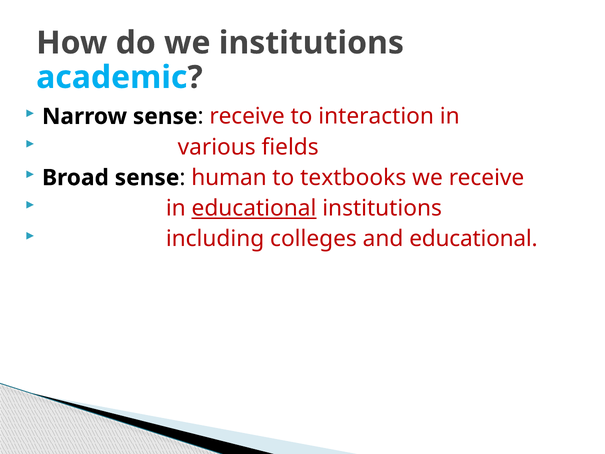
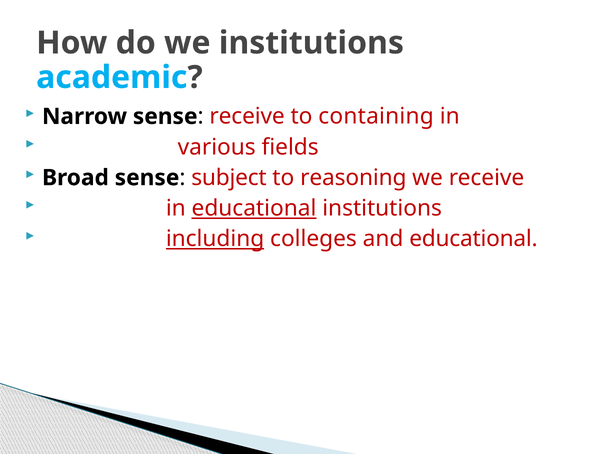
interaction: interaction -> containing (376, 116)
human: human -> subject (229, 178)
textbooks: textbooks -> reasoning (353, 178)
including underline: none -> present (215, 239)
